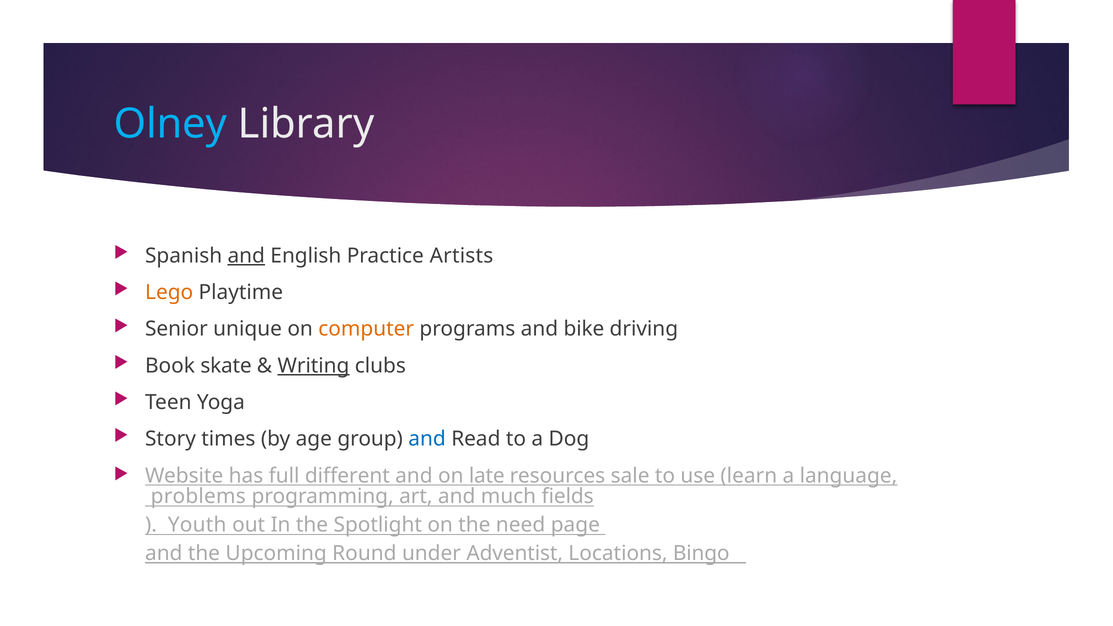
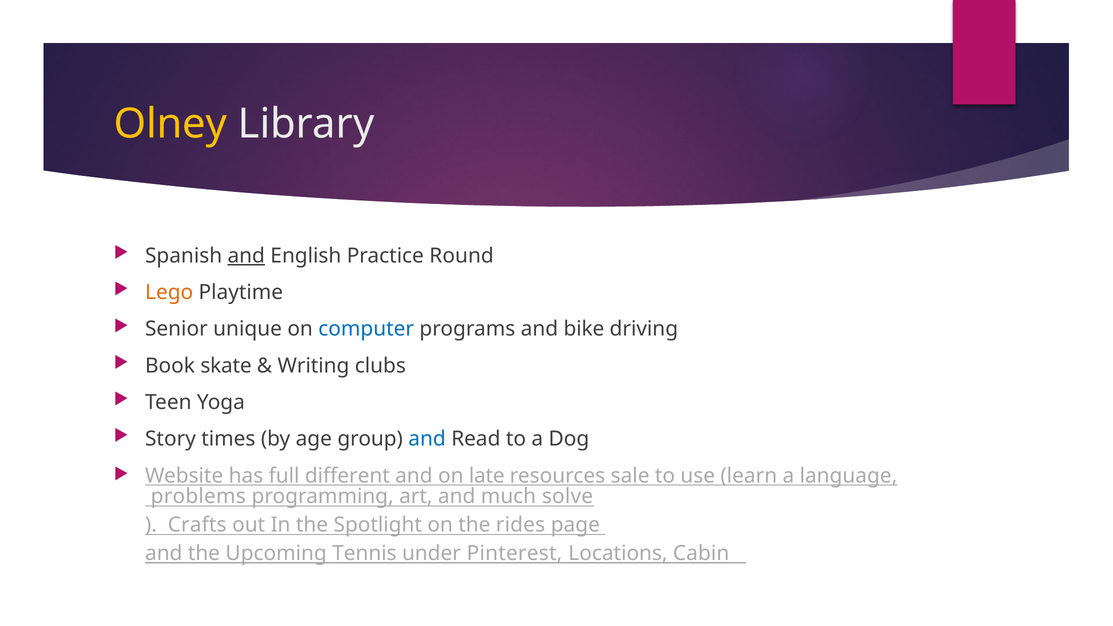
Olney colour: light blue -> yellow (170, 124)
Artists: Artists -> Round (462, 256)
computer colour: orange -> blue (366, 329)
Writing underline: present -> none (313, 366)
fields: fields -> solve (568, 497)
Youth: Youth -> Crafts (197, 525)
need: need -> rides (520, 525)
Round: Round -> Tennis (364, 553)
Adventist: Adventist -> Pinterest (515, 553)
Bingo: Bingo -> Cabin (701, 553)
